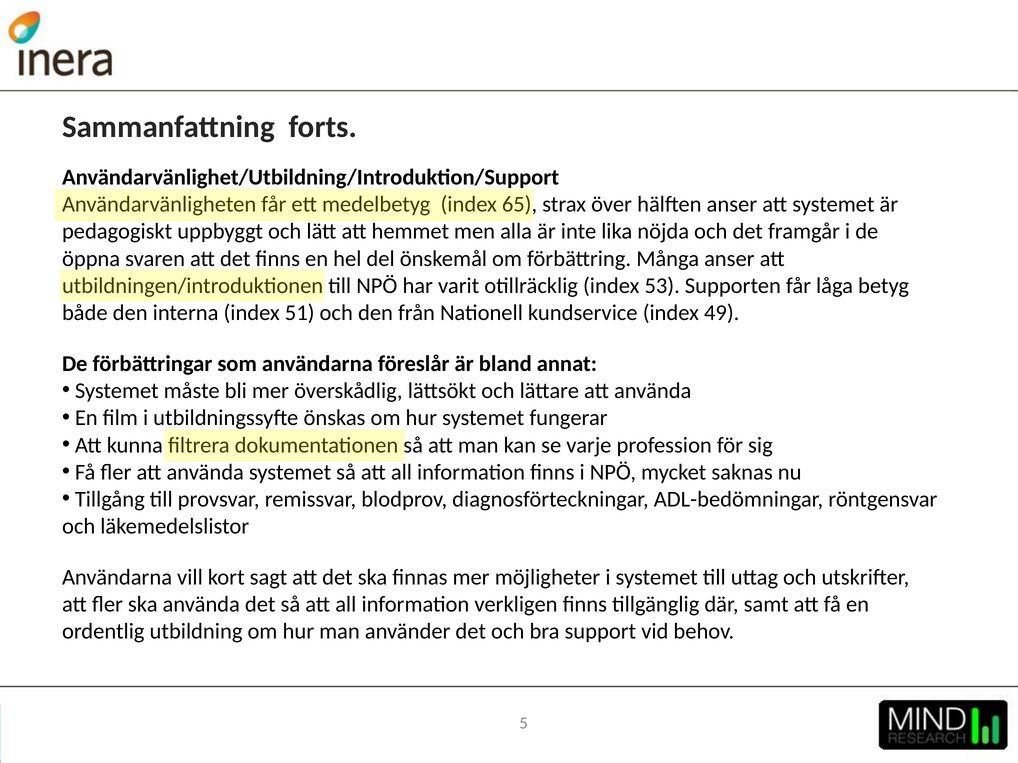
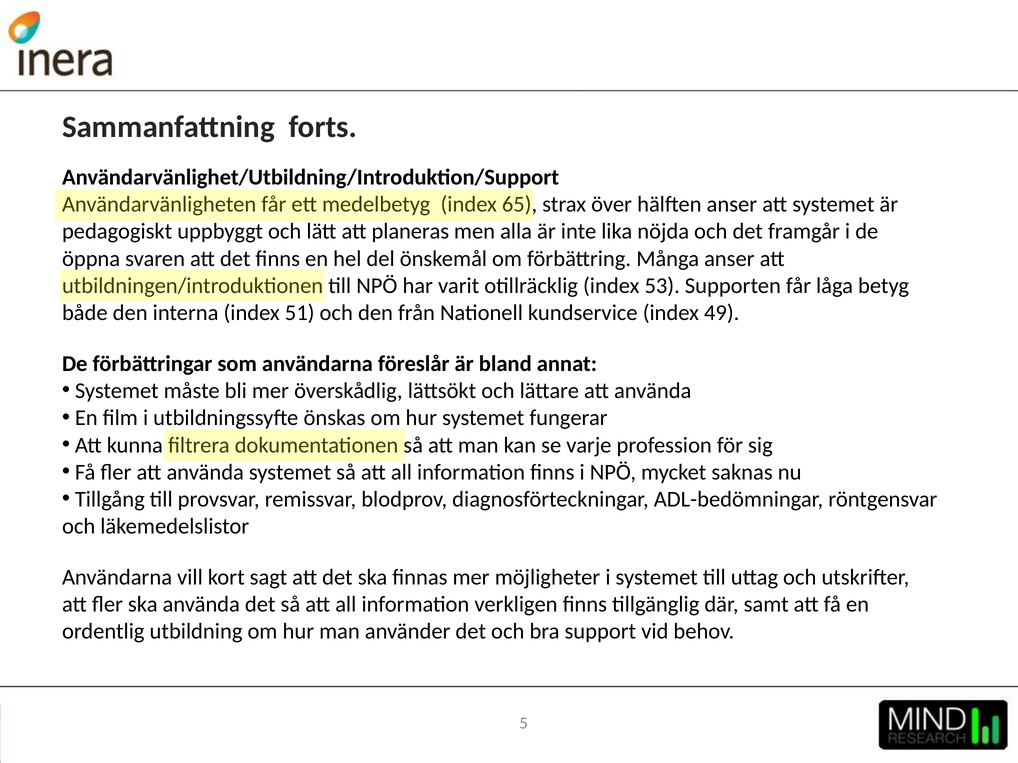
hemmet: hemmet -> planeras (410, 232)
